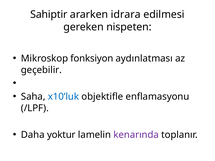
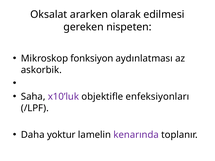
Sahiptir: Sahiptir -> Oksalat (49, 15)
idrara: idrara -> olarak (126, 15)
geçebilir: geçebilir -> askorbik (41, 70)
x10’luk colour: blue -> purple (63, 97)
enflamasyonu: enflamasyonu -> enfeksiyonları (157, 97)
